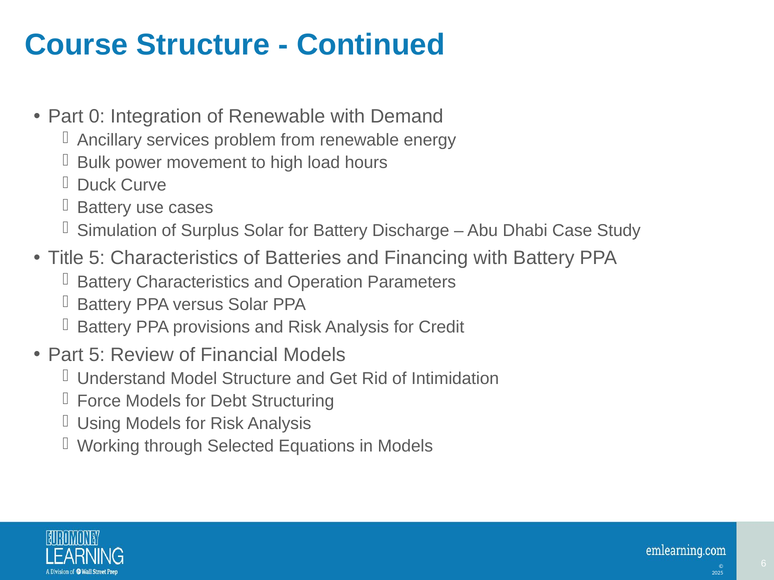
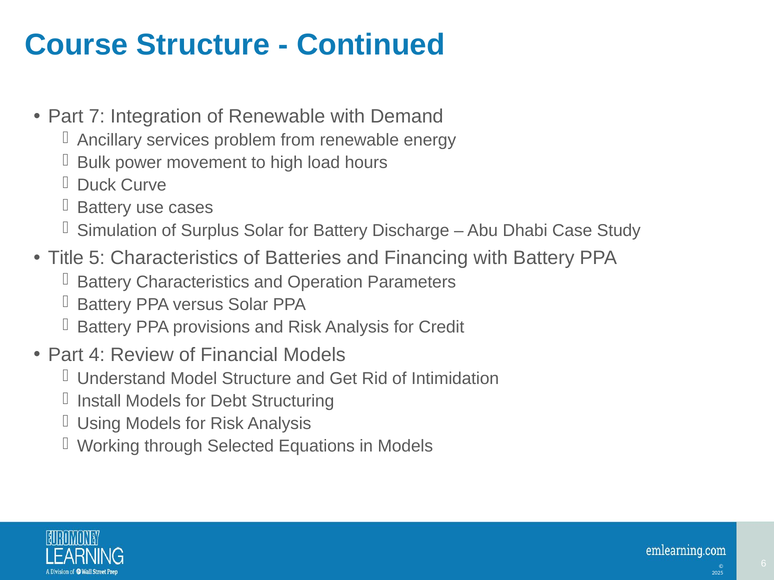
0: 0 -> 7 (97, 117)
Part 5: 5 -> 4 (97, 355)
Force: Force -> Install (99, 401)
